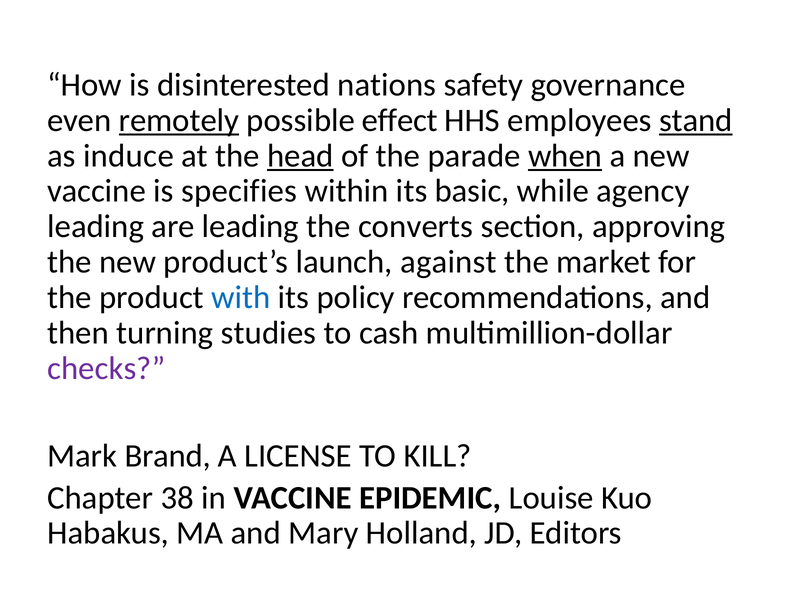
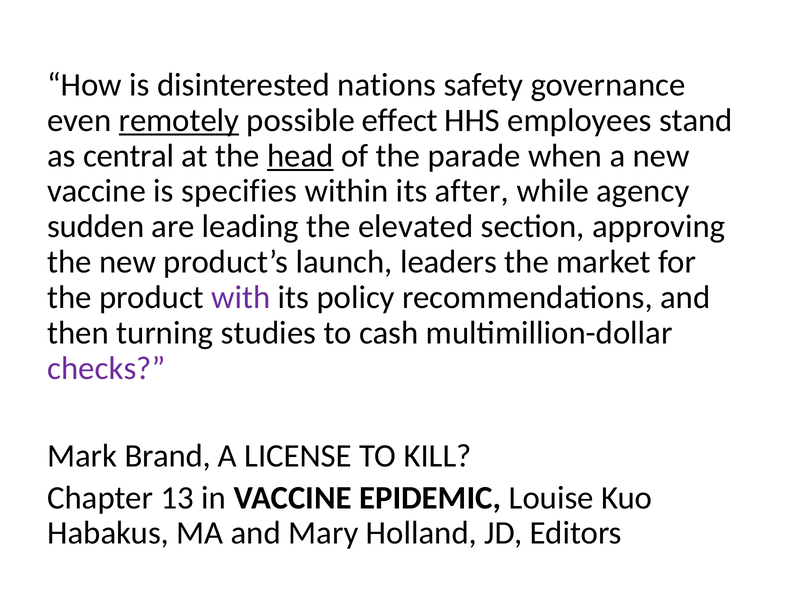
stand underline: present -> none (696, 120)
induce: induce -> central (129, 156)
when underline: present -> none (565, 156)
basic: basic -> after (472, 191)
leading: leading -> sudden (96, 227)
converts: converts -> elevated (416, 227)
against: against -> leaders (449, 262)
with colour: blue -> purple (241, 298)
38: 38 -> 13 (177, 498)
